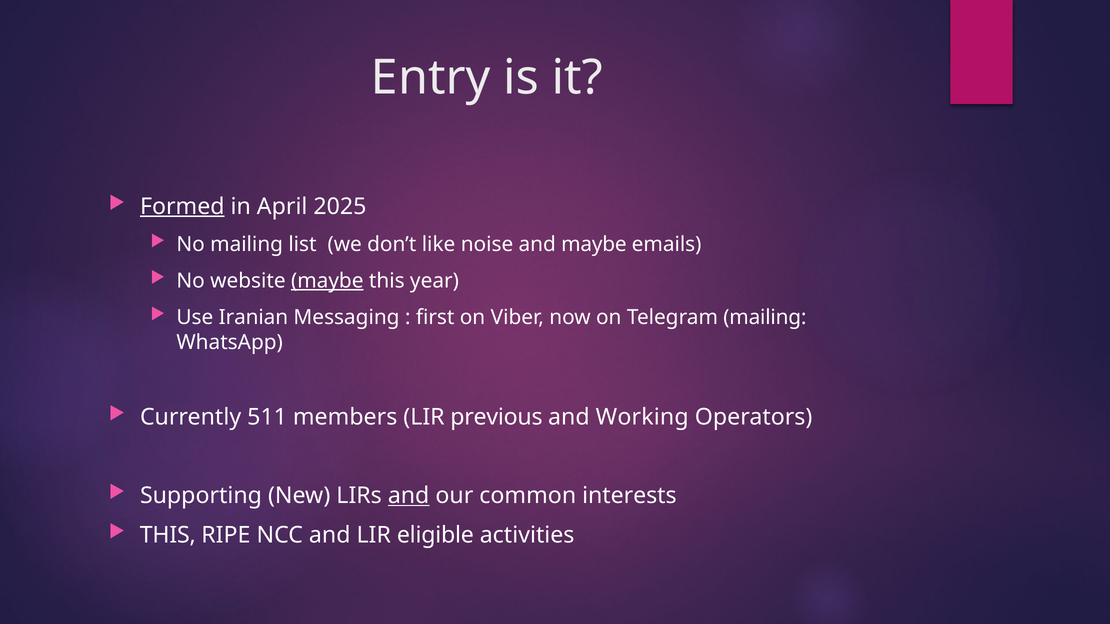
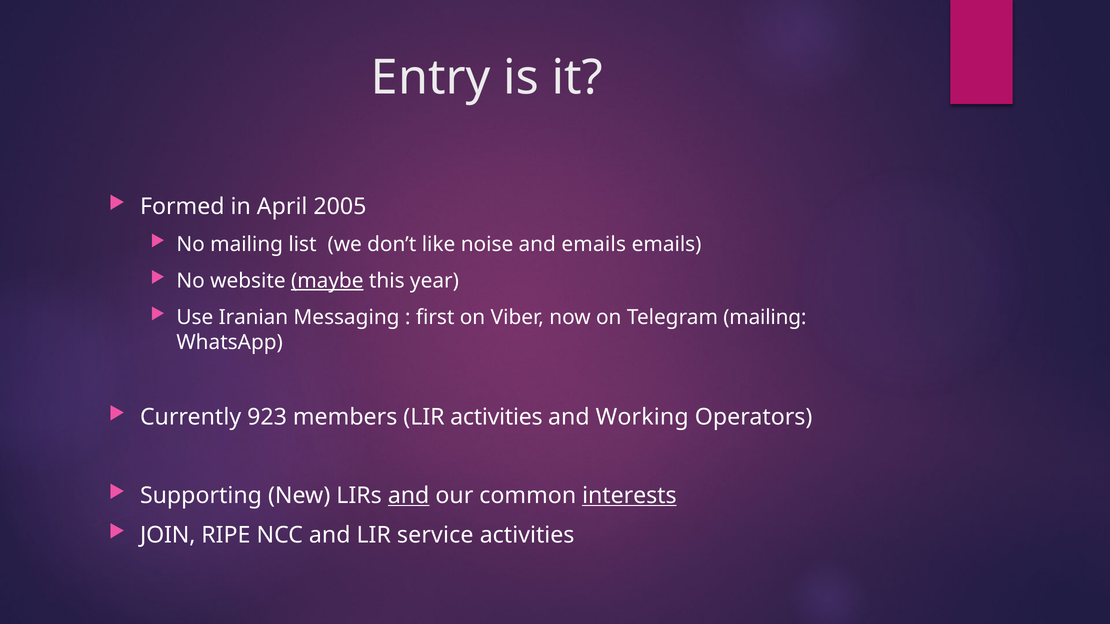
Formed underline: present -> none (182, 207)
2025: 2025 -> 2005 (340, 207)
and maybe: maybe -> emails (594, 244)
511: 511 -> 923 (267, 417)
LIR previous: previous -> activities (496, 417)
interests underline: none -> present (629, 496)
THIS: THIS -> JOIN (168, 535)
eligible: eligible -> service (435, 535)
